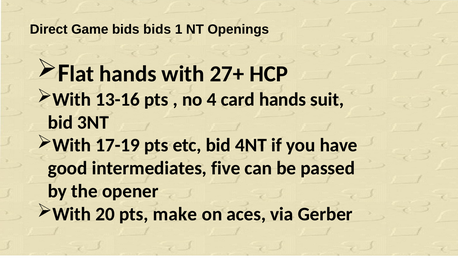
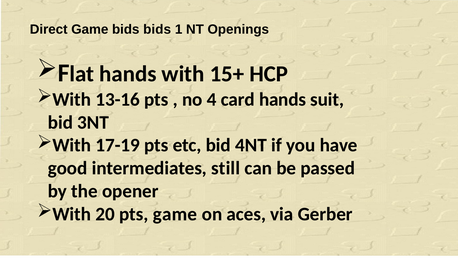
27+: 27+ -> 15+ (227, 74)
five: five -> still (226, 168)
pts make: make -> game (175, 214)
